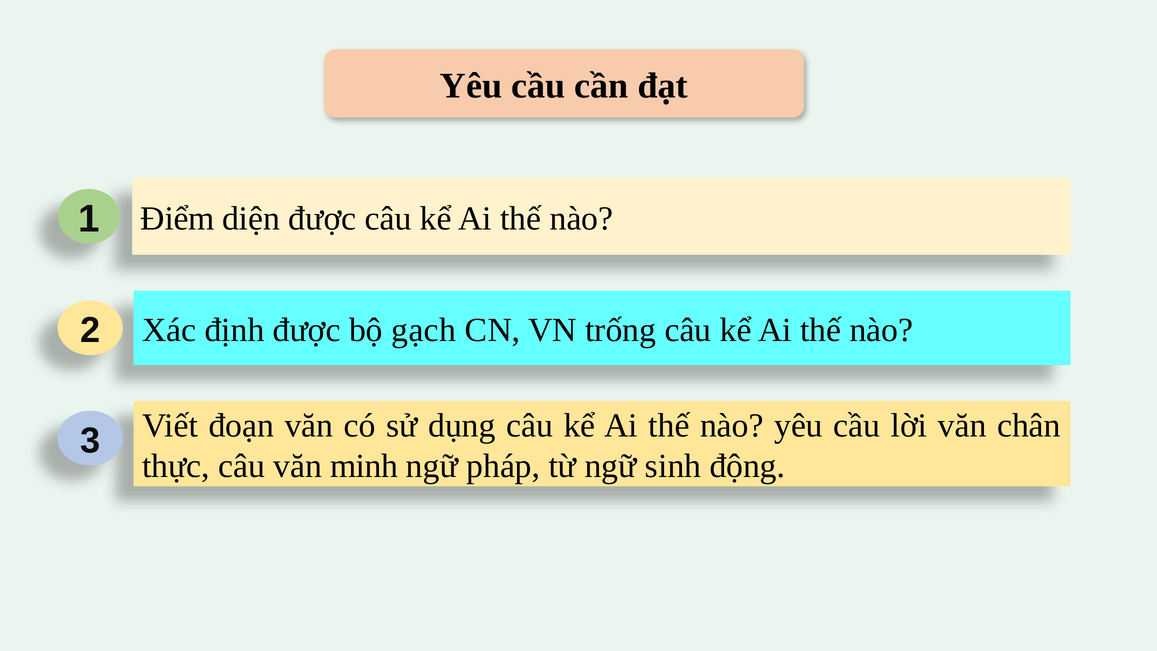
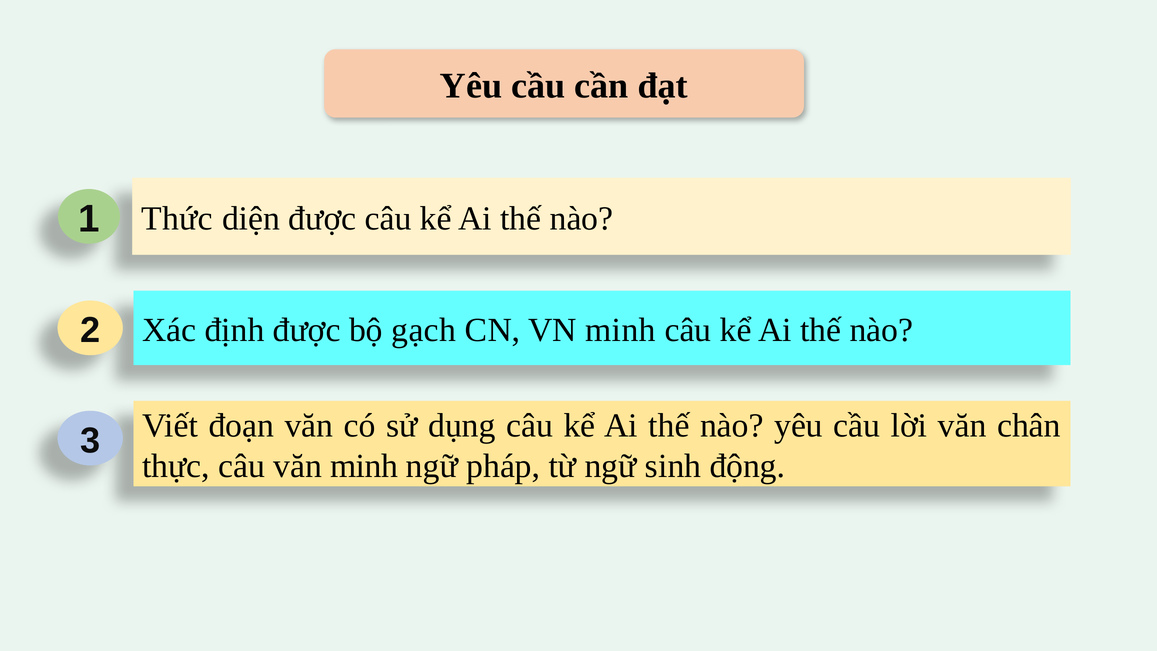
Điểm: Điểm -> Thức (177, 219)
VN trống: trống -> minh (620, 330)
